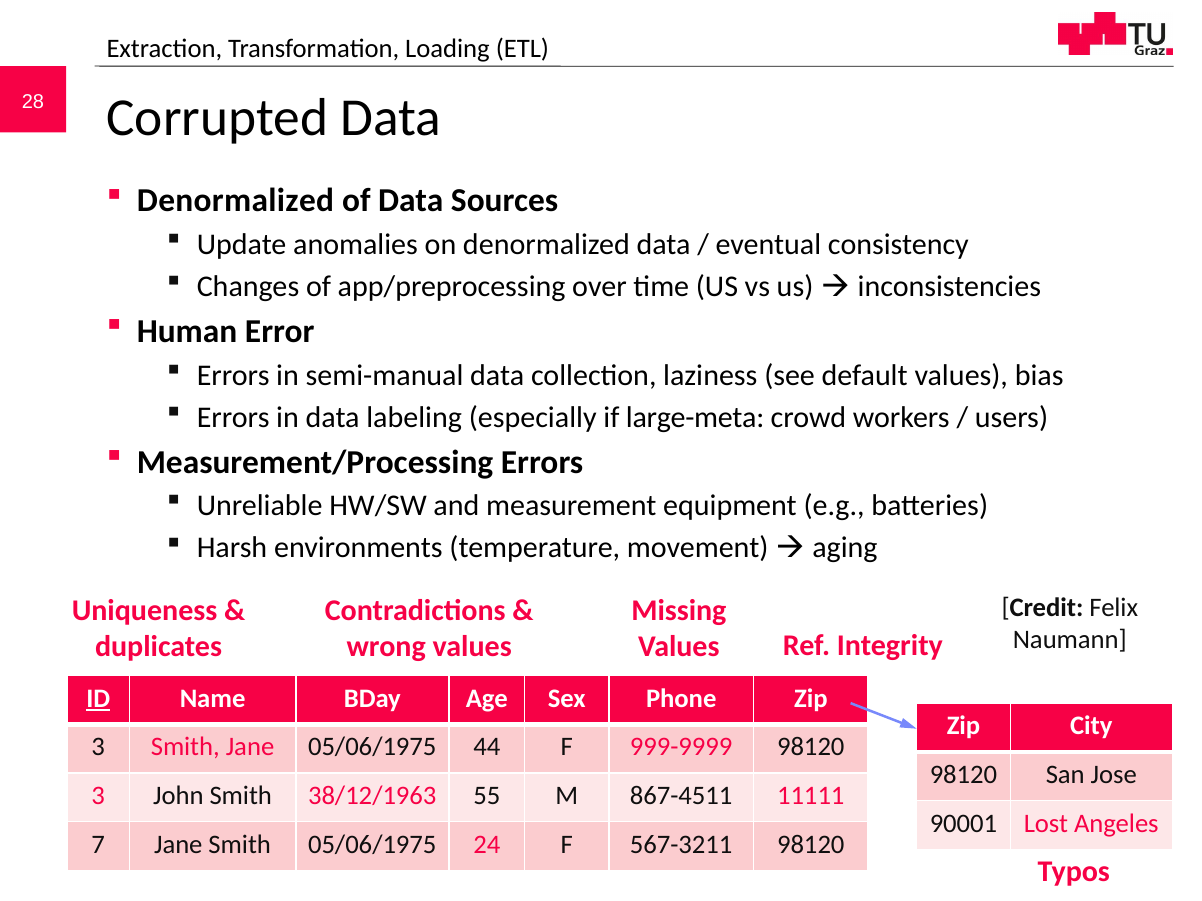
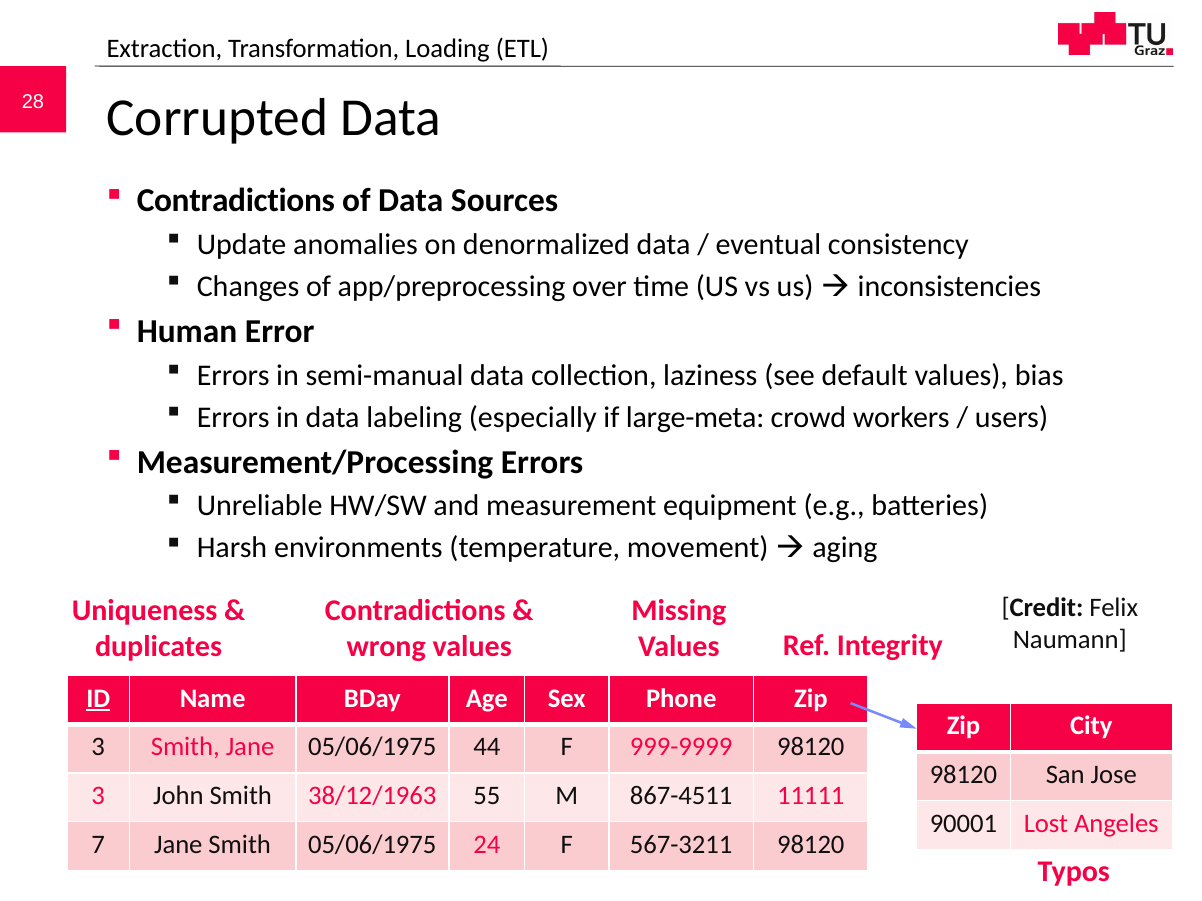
Denormalized: Denormalized -> Contradictions (236, 201)
